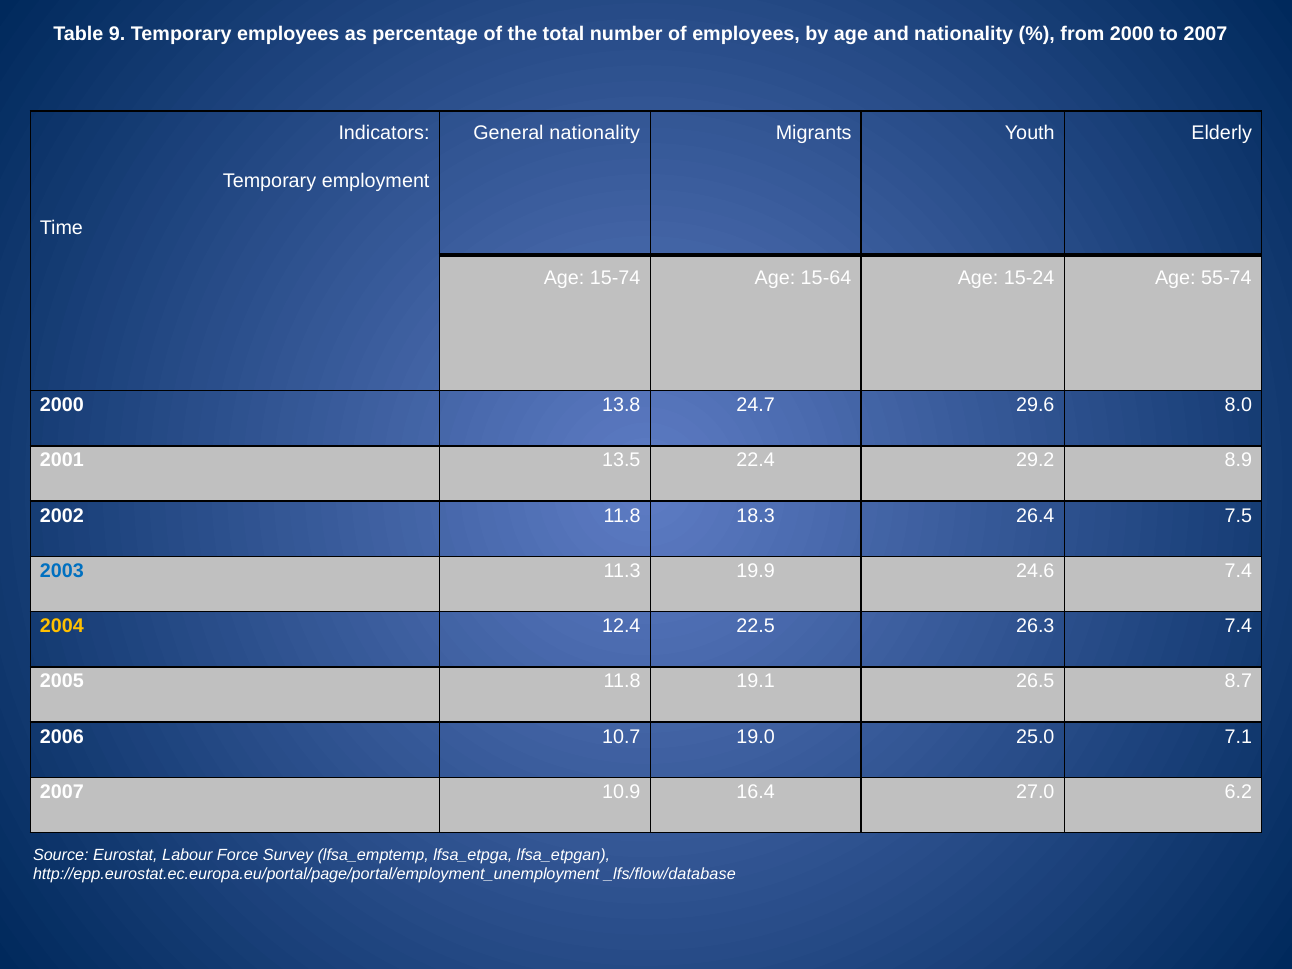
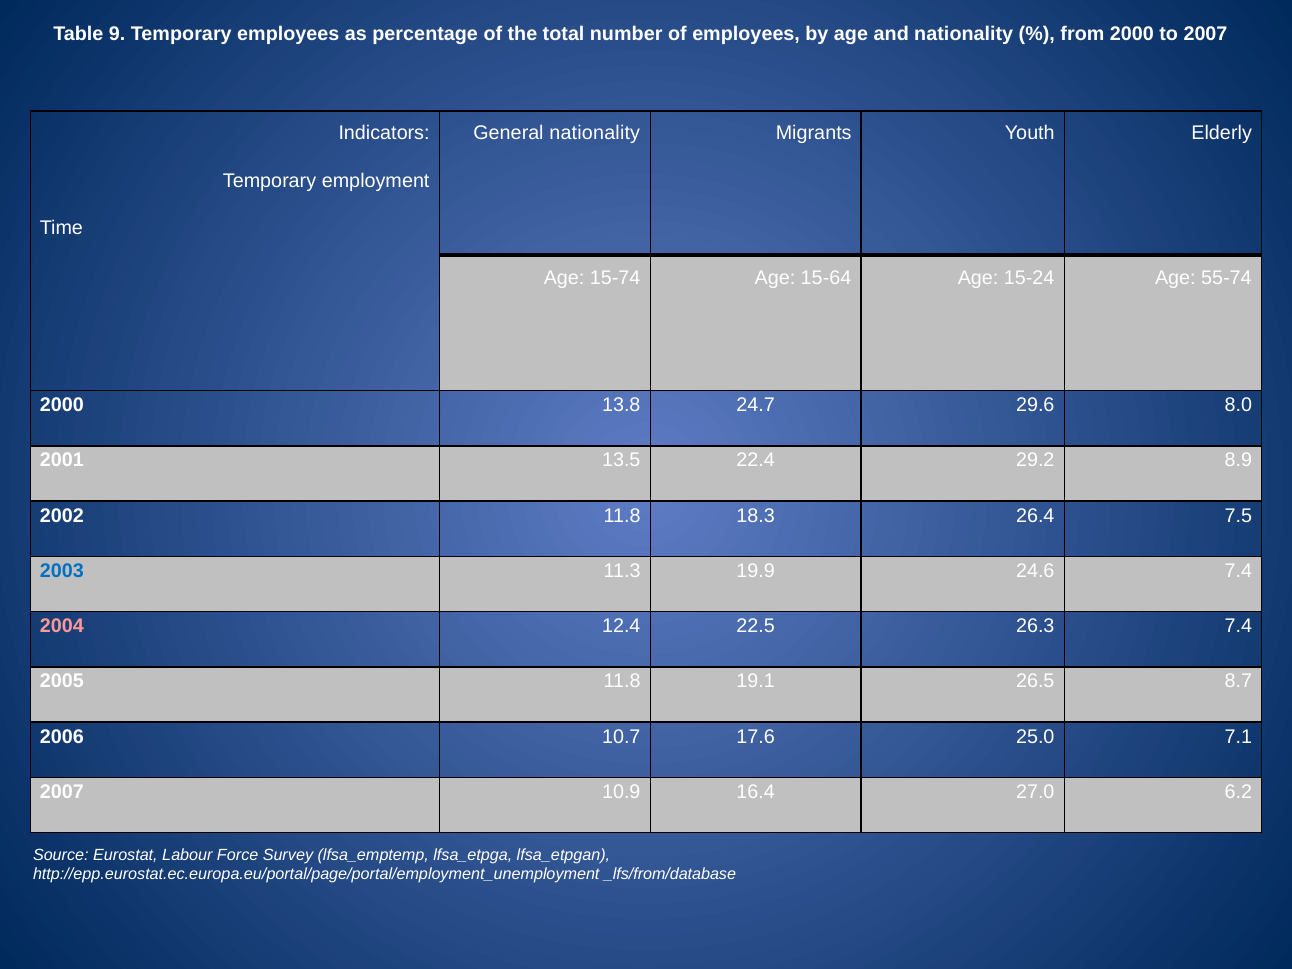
2004 colour: yellow -> pink (62, 626)
19.0: 19.0 -> 17.6 (756, 737)
_lfs/flow/database: _lfs/flow/database -> _lfs/from/database (670, 874)
